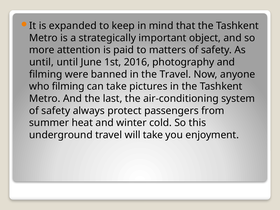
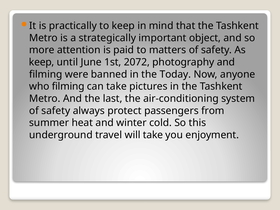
expanded: expanded -> practically (73, 26)
until: until -> keep (42, 62)
2016: 2016 -> 2072 (137, 62)
the Travel: Travel -> Today (175, 74)
